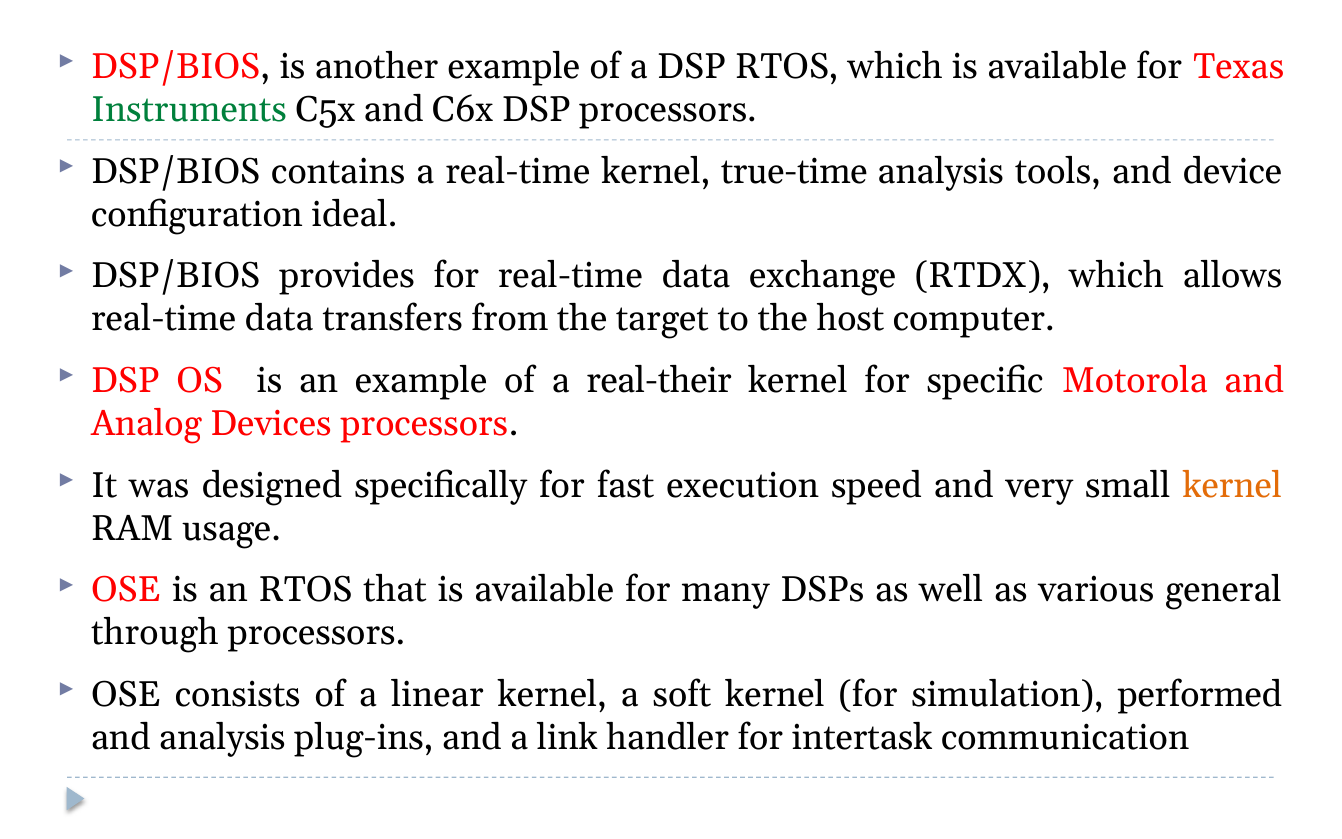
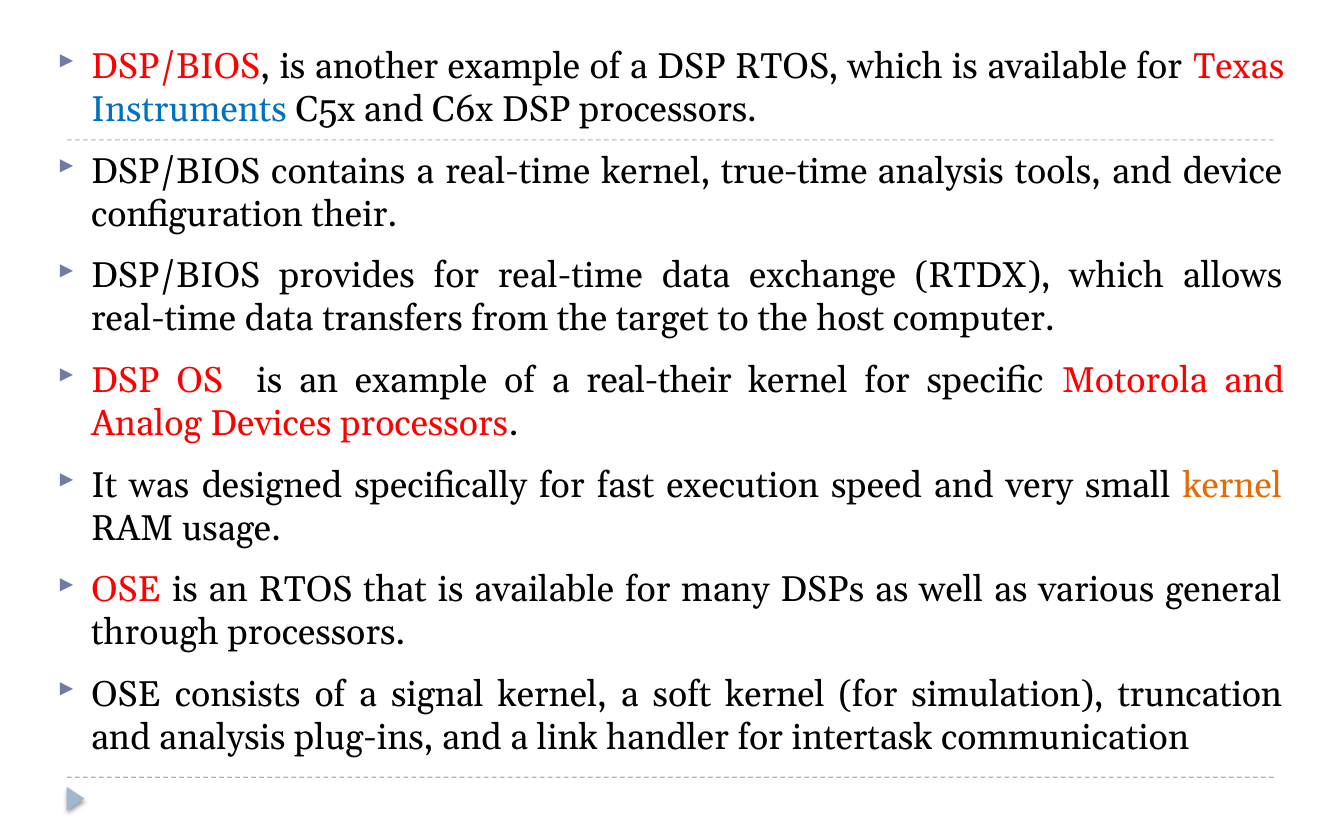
Instruments colour: green -> blue (189, 110)
ideal: ideal -> their (354, 214)
linear: linear -> signal (437, 694)
performed: performed -> truncation (1200, 694)
